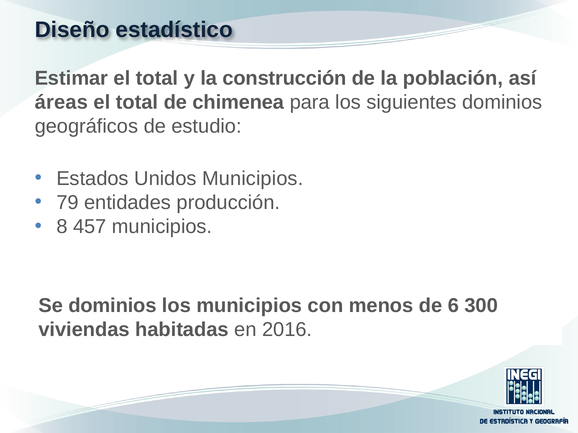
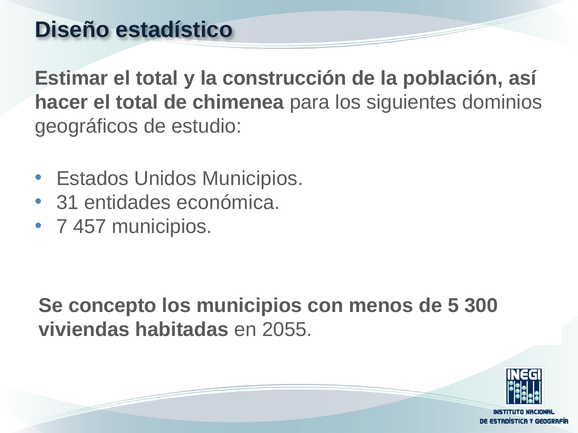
áreas: áreas -> hacer (61, 102)
79: 79 -> 31 (68, 203)
producción: producción -> económica (228, 203)
8: 8 -> 7 (62, 227)
Se dominios: dominios -> concepto (112, 306)
6: 6 -> 5 (453, 306)
2016: 2016 -> 2055 (287, 330)
